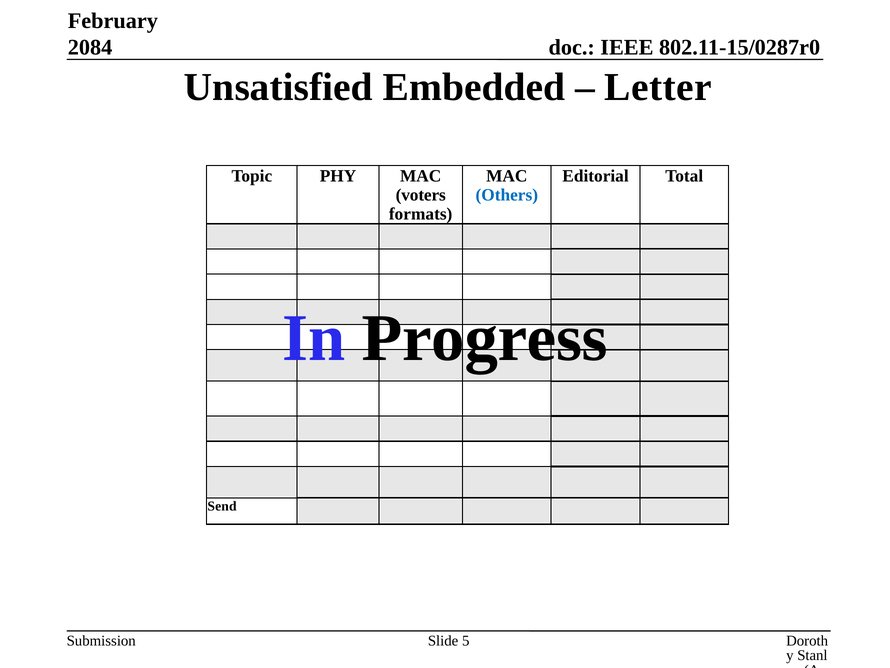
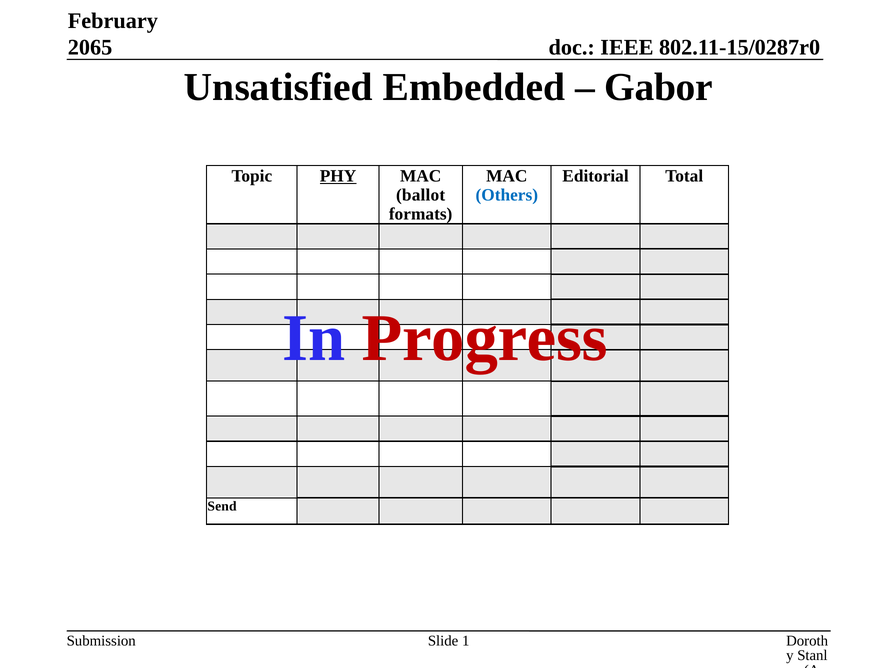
2084: 2084 -> 2065 (90, 47)
Letter: Letter -> Gabor (658, 87)
PHY underline: none -> present (338, 176)
voters: voters -> ballot (421, 195)
Progress colour: black -> red (485, 338)
5: 5 -> 1 (466, 640)
